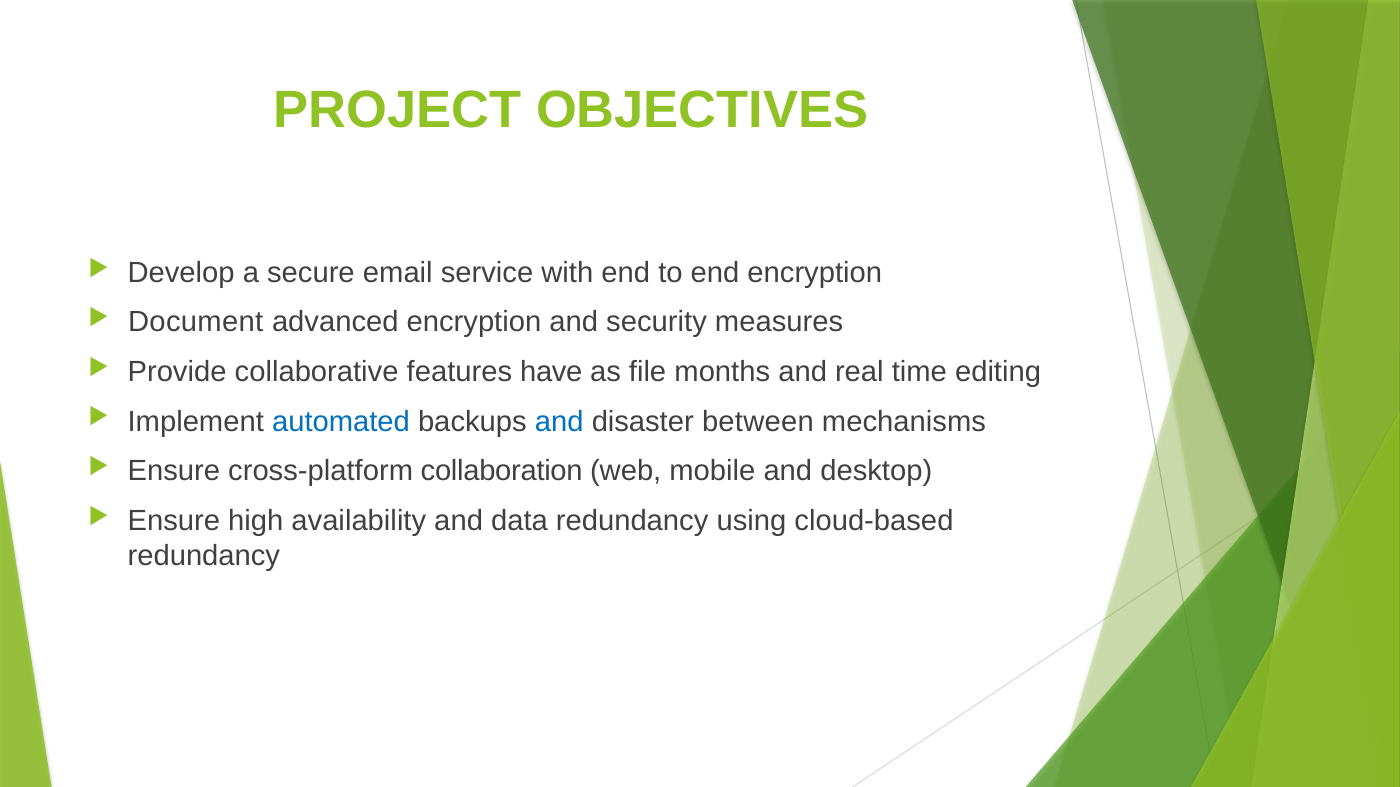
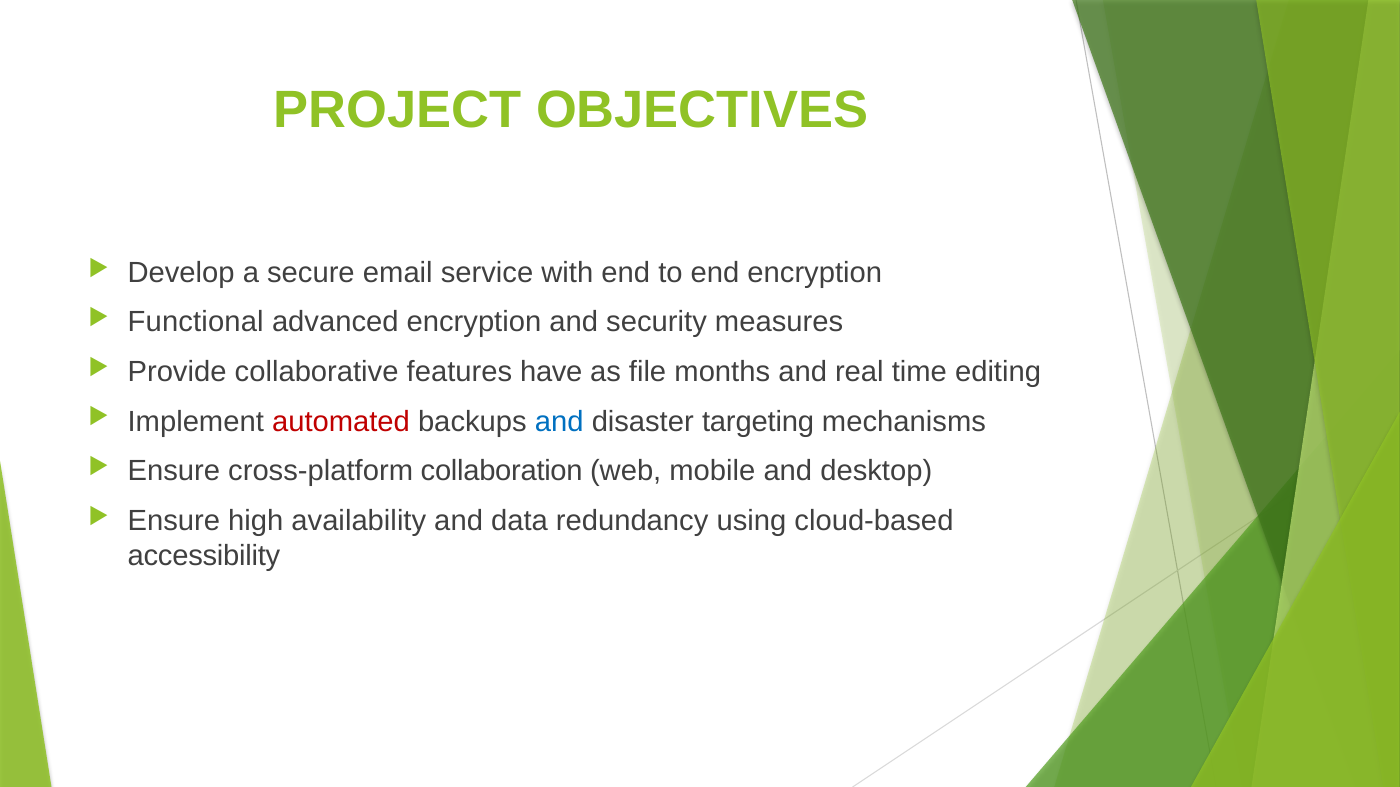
Document: Document -> Functional (196, 323)
automated colour: blue -> red (341, 422)
between: between -> targeting (758, 422)
redundancy: redundancy -> accessibility (204, 556)
